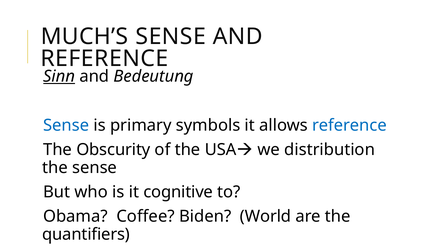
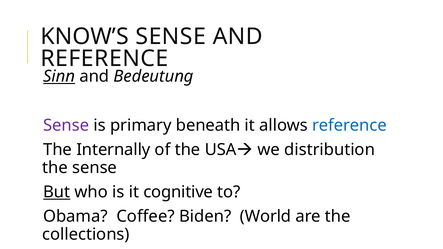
MUCH’S: MUCH’S -> KNOW’S (85, 36)
Sense colour: blue -> purple (66, 125)
symbols: symbols -> beneath (208, 125)
Obscurity: Obscurity -> Internally (113, 150)
But underline: none -> present (57, 192)
quantifiers: quantifiers -> collections (86, 234)
